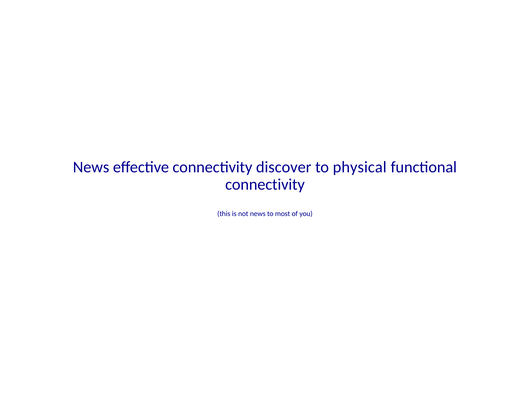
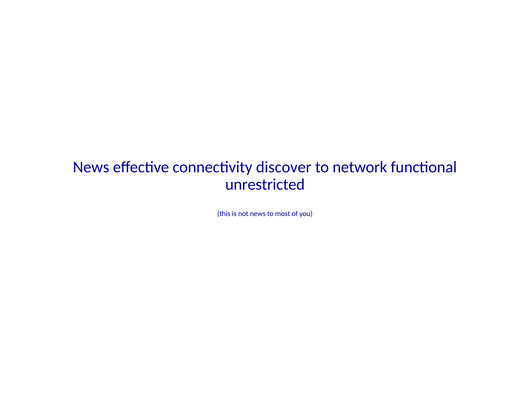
physical: physical -> network (360, 167)
connectivity: connectivity -> unrestricted (265, 184)
